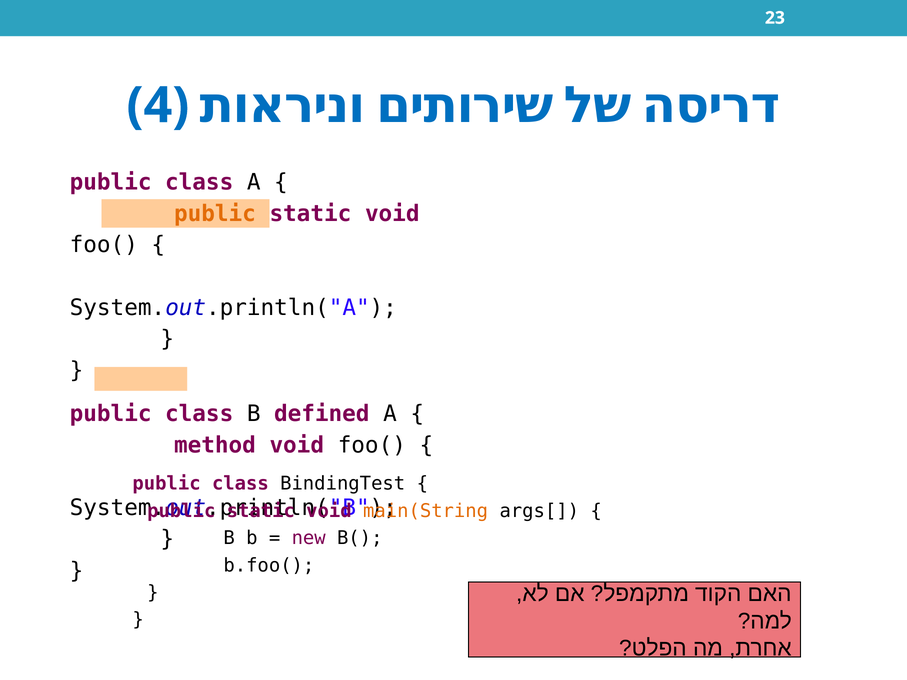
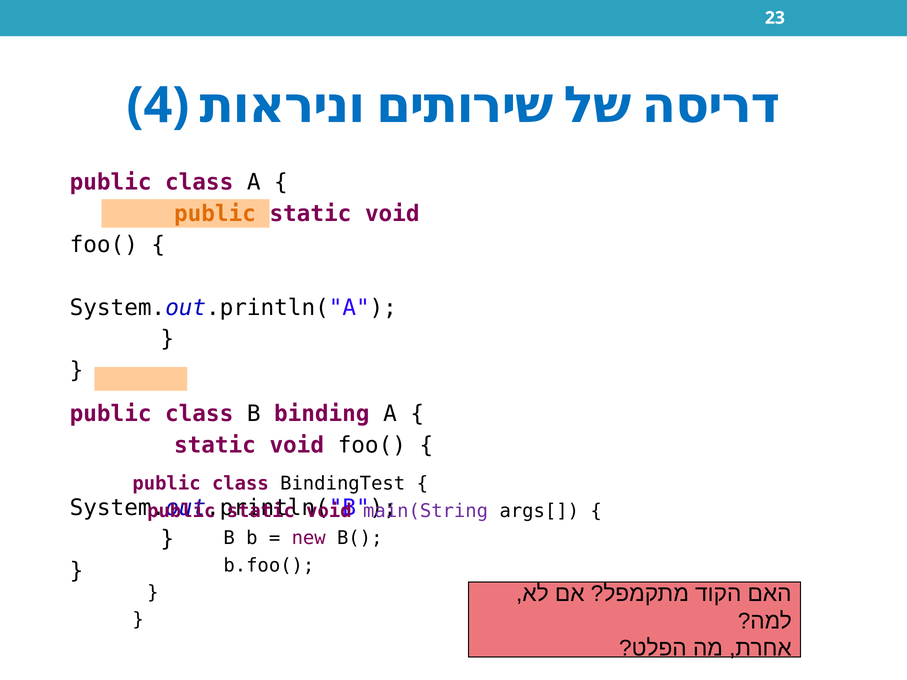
defined: defined -> binding (322, 414)
method: method -> static (215, 445)
main(String colour: orange -> purple (426, 511)
